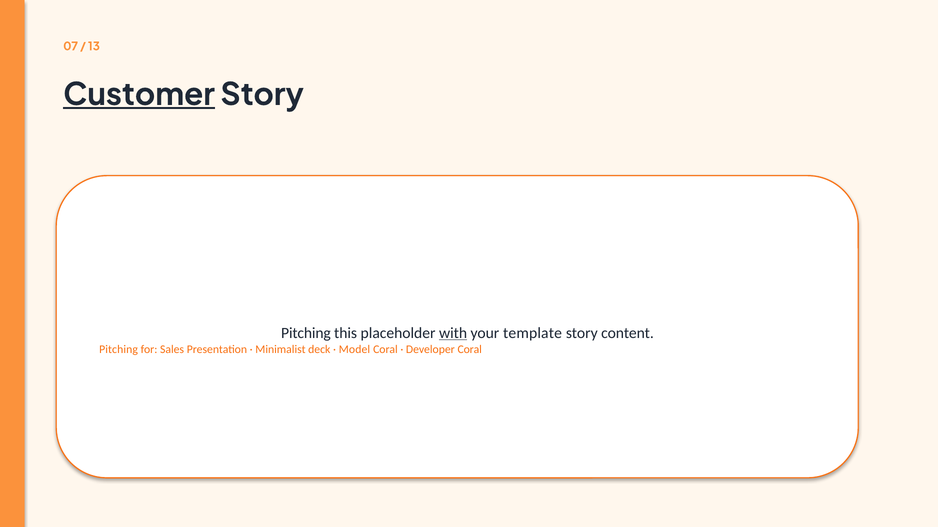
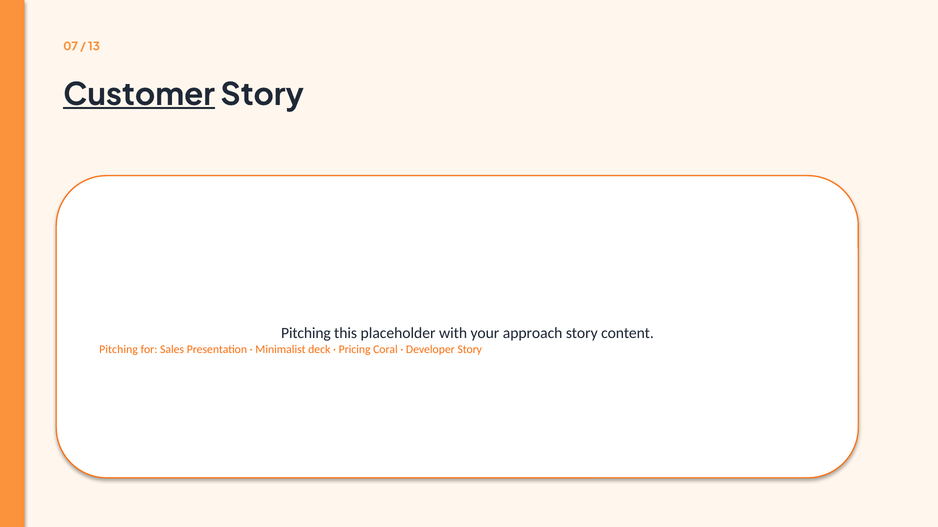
with underline: present -> none (453, 333)
template: template -> approach (533, 333)
Model: Model -> Pricing (355, 350)
Developer Coral: Coral -> Story (470, 350)
